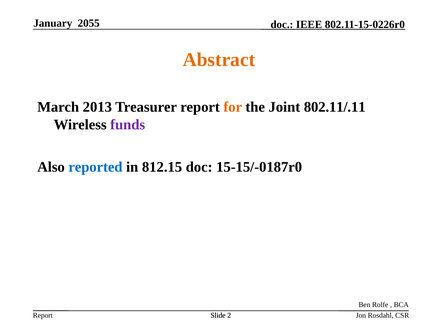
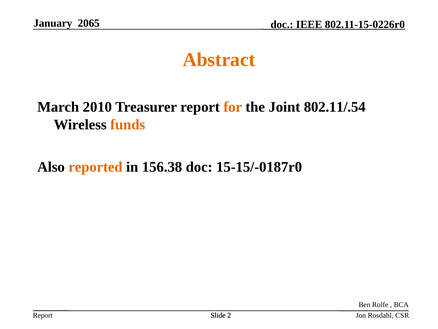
2055: 2055 -> 2065 (89, 23)
2013: 2013 -> 2010 (97, 107)
802.11/.11: 802.11/.11 -> 802.11/.54 (335, 107)
funds colour: purple -> orange (128, 124)
reported colour: blue -> orange (95, 167)
812.15: 812.15 -> 156.38 (162, 167)
